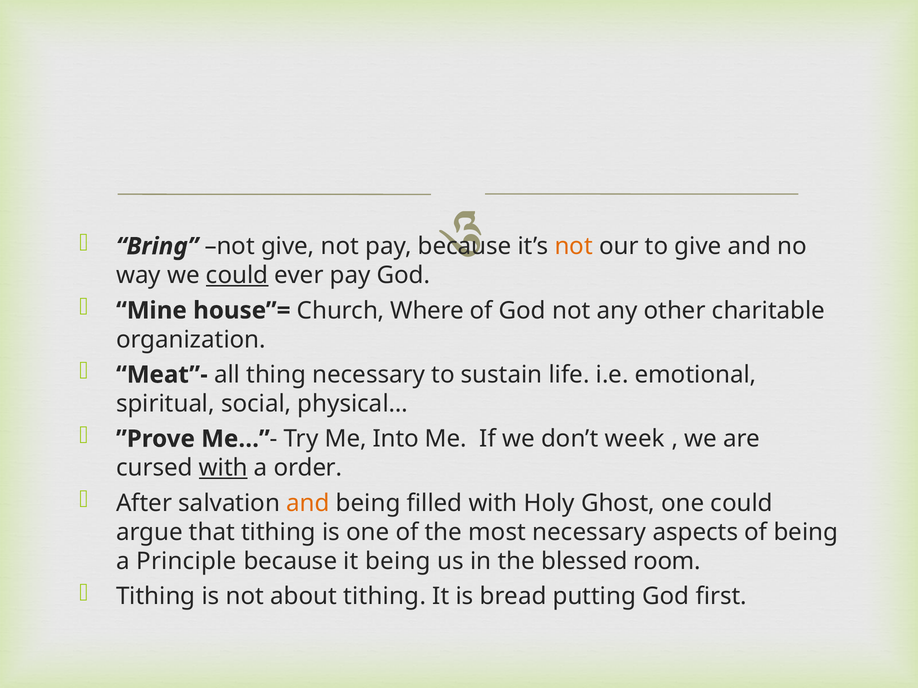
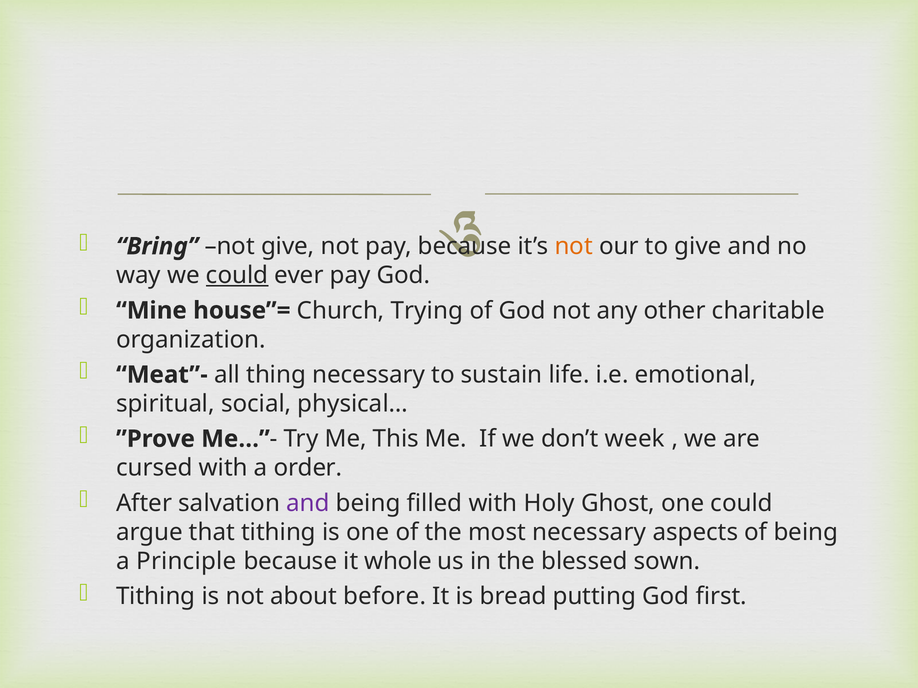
Where: Where -> Trying (427, 311)
Into: Into -> This (396, 439)
with underline: present -> none (223, 468)
and colour: orange -> purple (308, 503)
it being: being -> whole (398, 562)
room: room -> sown (667, 562)
about tithing: tithing -> before (385, 597)
